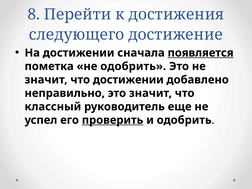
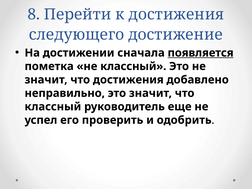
не одобрить: одобрить -> классный (133, 66)
что достижении: достижении -> достижения (128, 80)
проверить underline: present -> none (113, 120)
